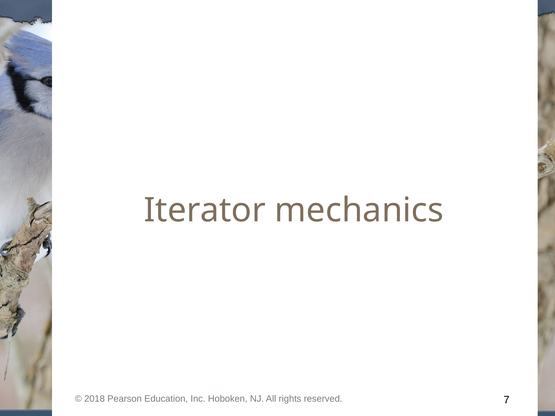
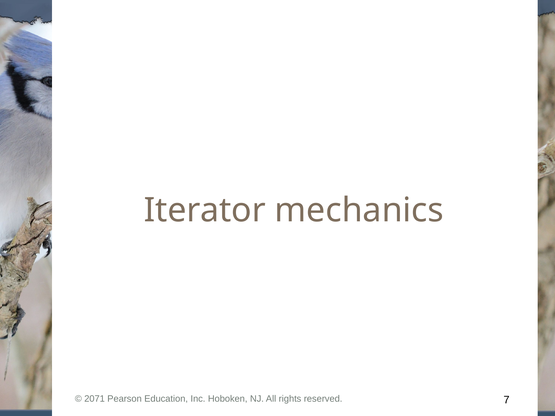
2018: 2018 -> 2071 (95, 399)
